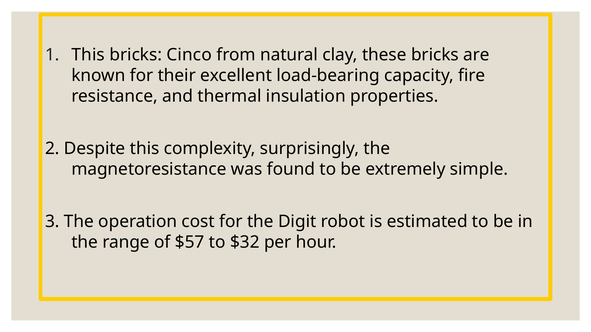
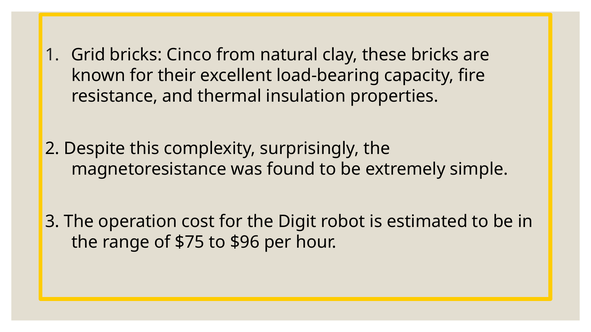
This: This -> Grid (88, 55)
$57: $57 -> $75 (190, 242)
$32: $32 -> $96 (245, 242)
